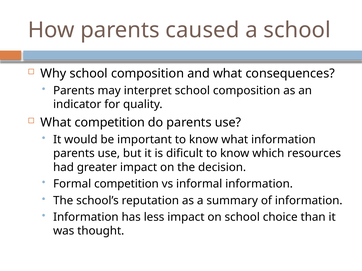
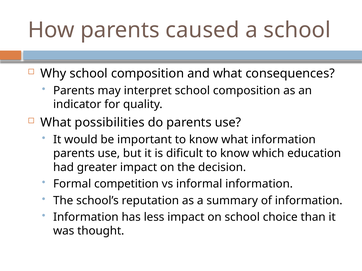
What competition: competition -> possibilities (110, 123)
resources: resources -> education (314, 154)
